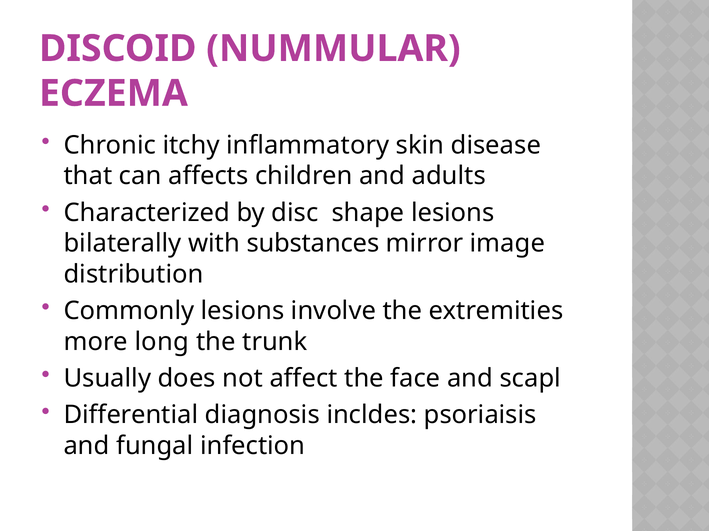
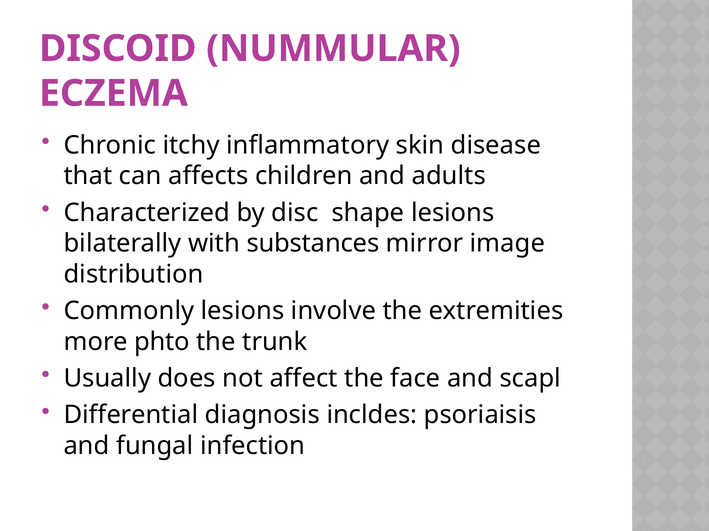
long: long -> phto (162, 342)
